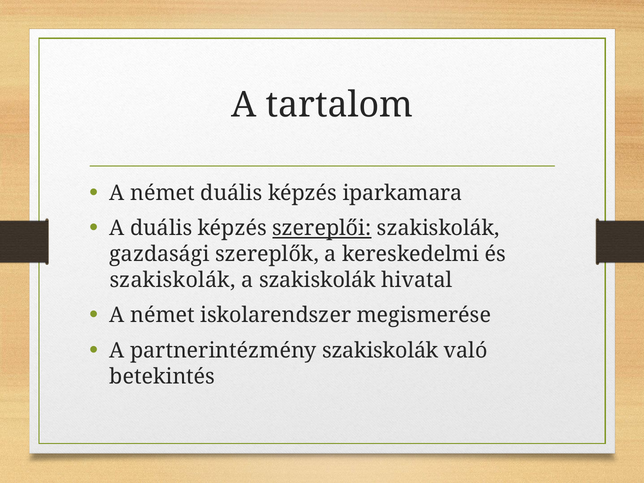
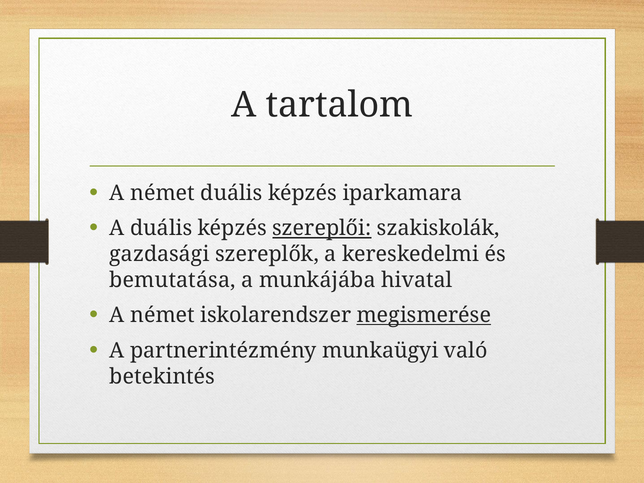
szakiskolák: szakiskolák -> bemutatása (173, 280)
a szakiskolák: szakiskolák -> munkájába (317, 280)
megismerése underline: none -> present (424, 315)
partnerintézmény szakiskolák: szakiskolák -> munkaügyi (380, 351)
